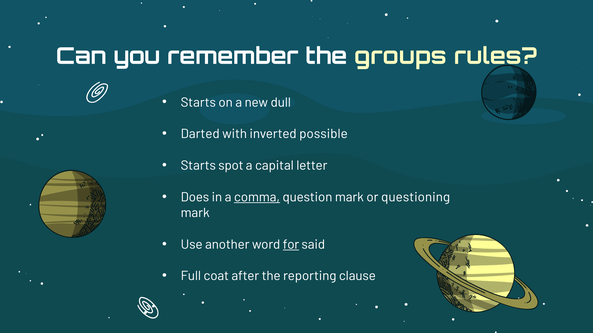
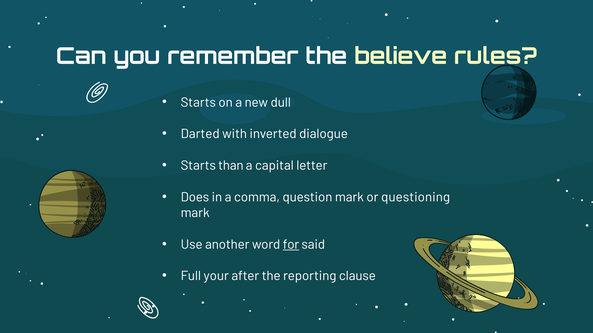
groups: groups -> believe (401, 56)
possible: possible -> dialogue (324, 134)
spot: spot -> than (231, 166)
comma underline: present -> none (257, 197)
coat: coat -> your (216, 276)
